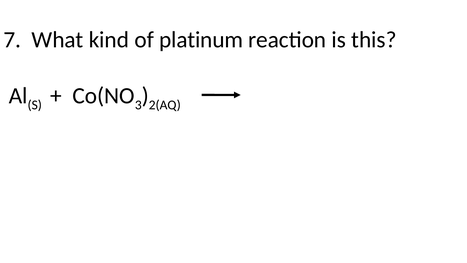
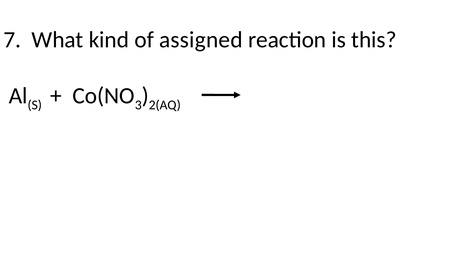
platinum: platinum -> assigned (201, 40)
